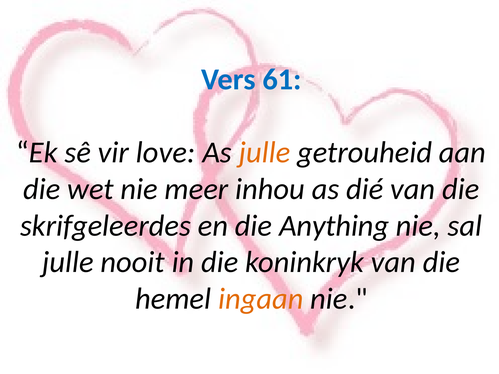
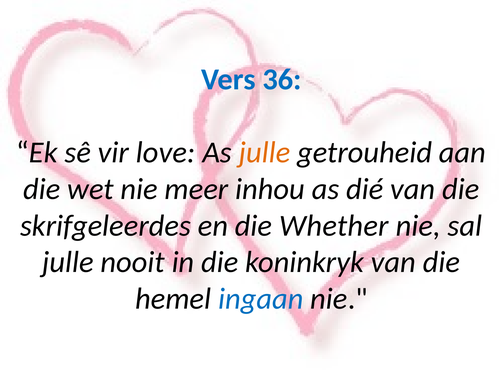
61: 61 -> 36 (282, 80)
Anything: Anything -> Whether (334, 226)
ingaan colour: orange -> blue (261, 299)
